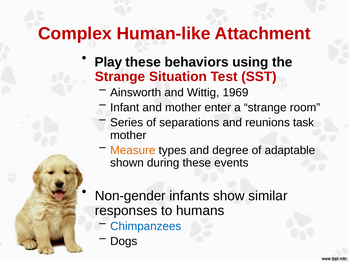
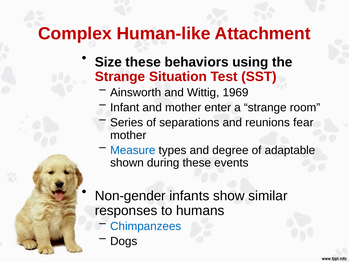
Play: Play -> Size (108, 62)
task: task -> fear (303, 122)
Measure colour: orange -> blue (133, 150)
